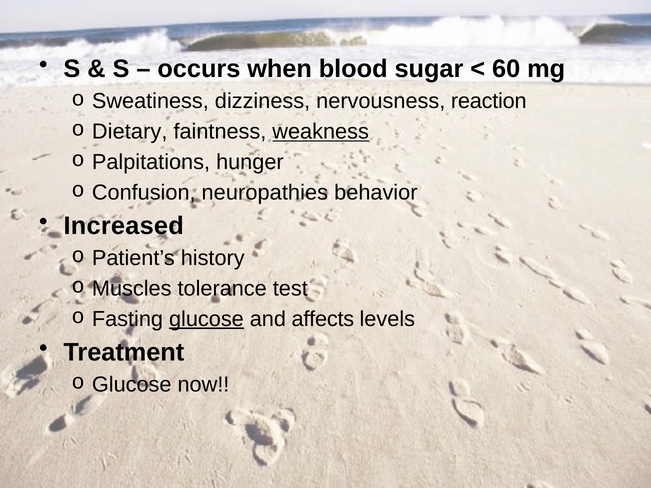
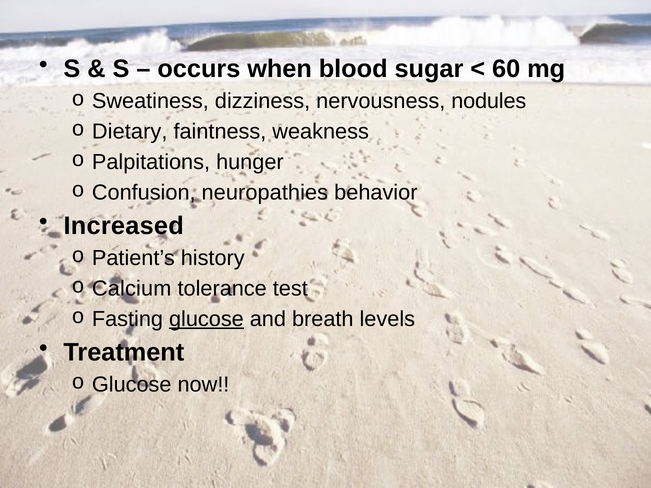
reaction: reaction -> nodules (489, 101)
weakness underline: present -> none (321, 132)
Muscles: Muscles -> Calcium (132, 289)
affects: affects -> breath (323, 319)
